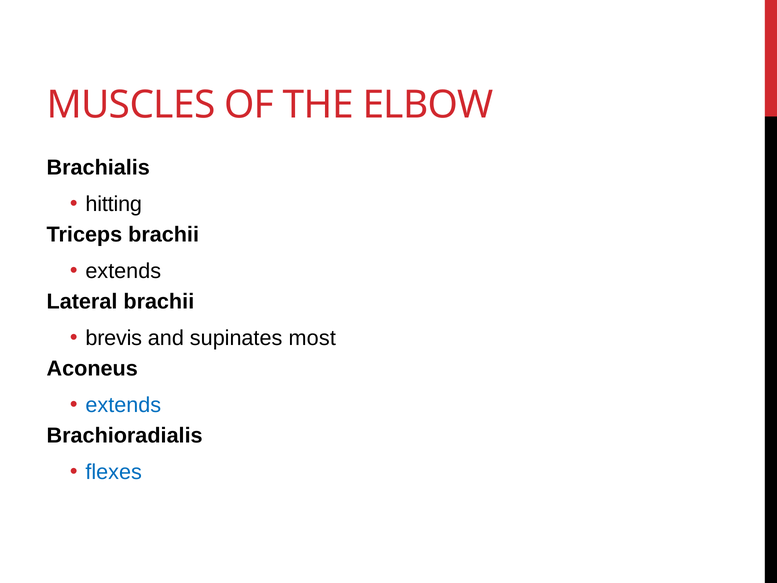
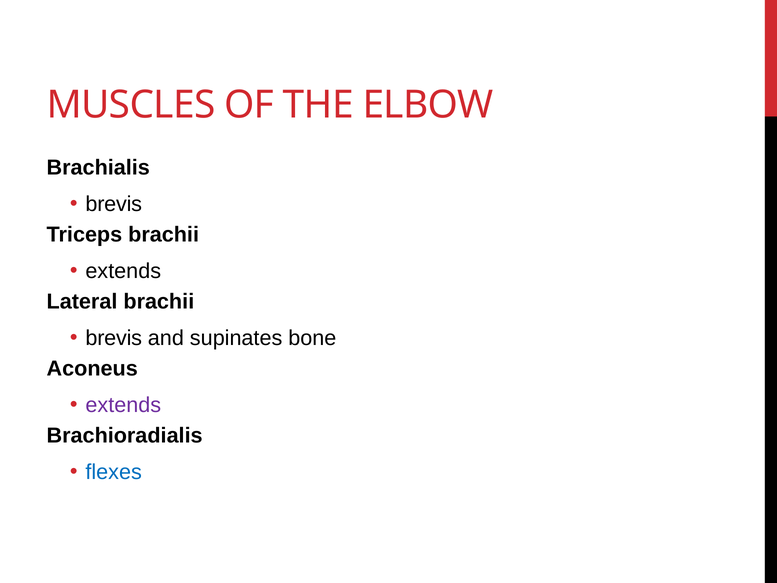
hitting: hitting -> brevis (114, 204)
most: most -> bone (312, 338)
extends colour: blue -> purple (123, 405)
